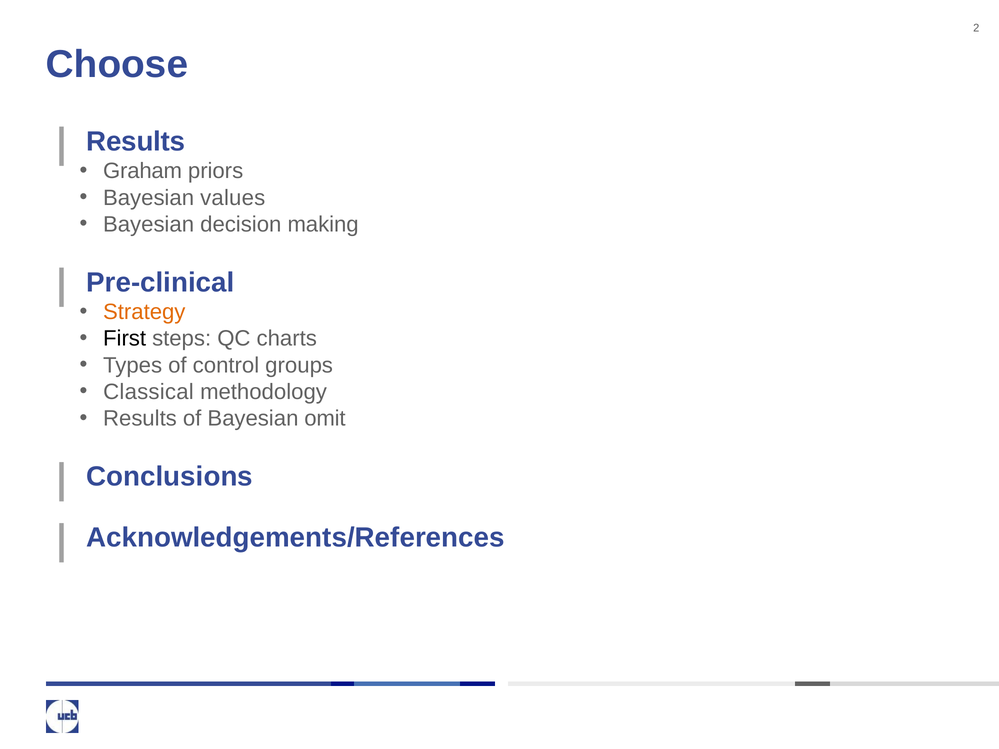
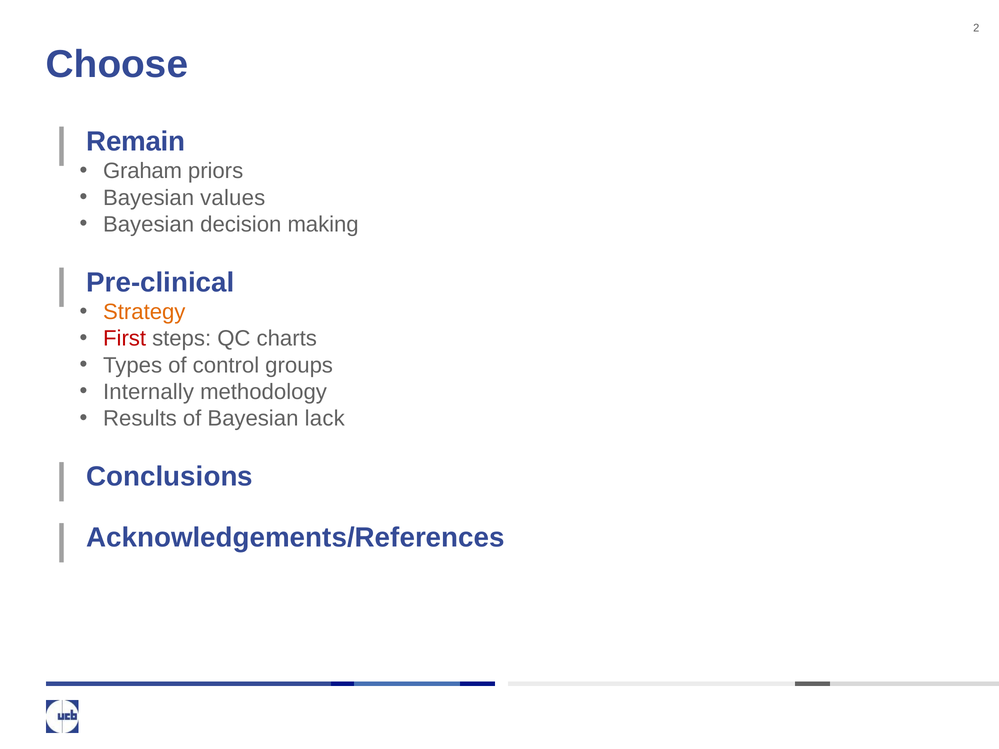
Results: Results -> Remain (136, 142)
First colour: black -> red (125, 339)
Classical: Classical -> Internally (149, 392)
omit: omit -> lack (325, 419)
